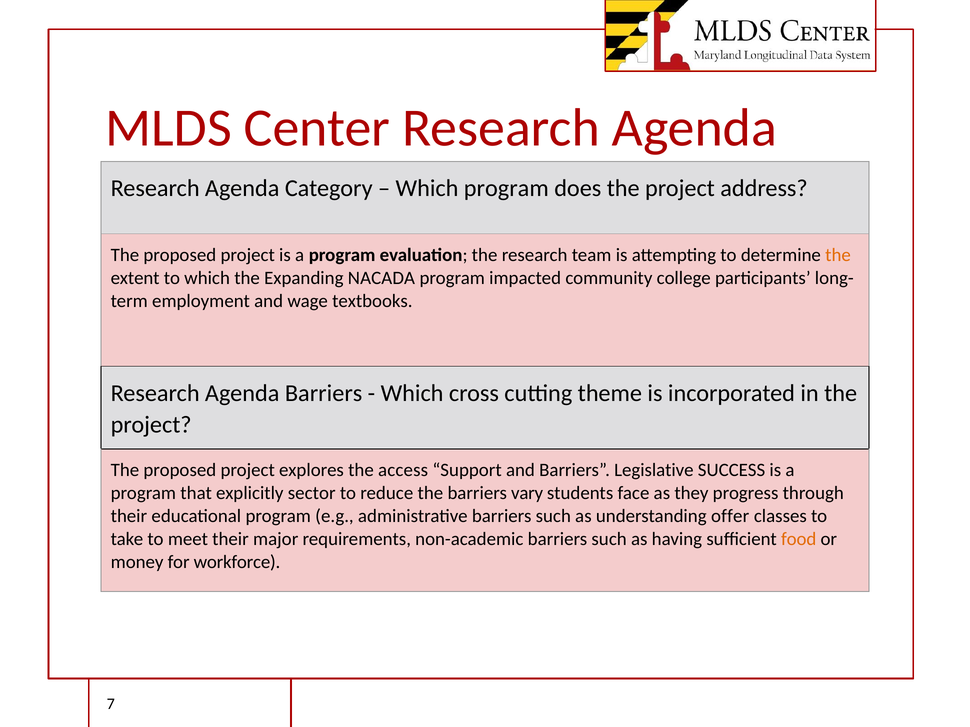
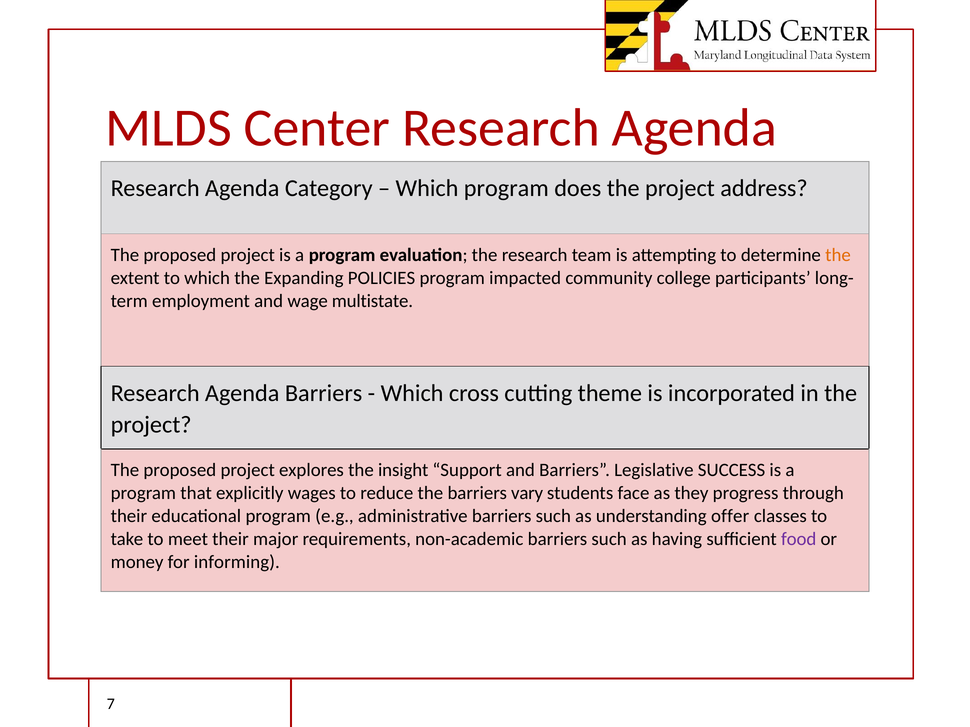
NACADA: NACADA -> POLICIES (382, 278)
textbooks: textbooks -> multistate (372, 301)
access: access -> insight (403, 471)
sector: sector -> wages (312, 493)
food colour: orange -> purple (799, 539)
workforce: workforce -> informing (237, 562)
